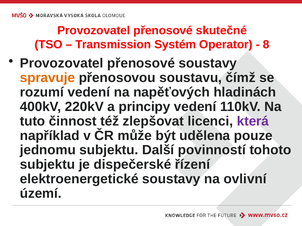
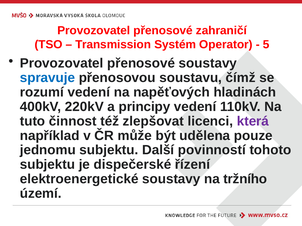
skutečné: skutečné -> zahraničí (221, 30)
8: 8 -> 5 (266, 45)
spravuje colour: orange -> blue (47, 78)
ovlivní: ovlivní -> tržního (245, 179)
